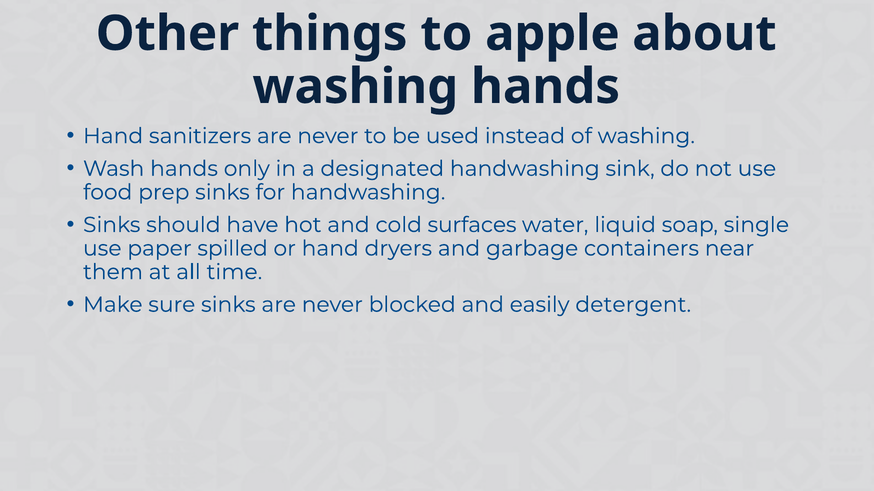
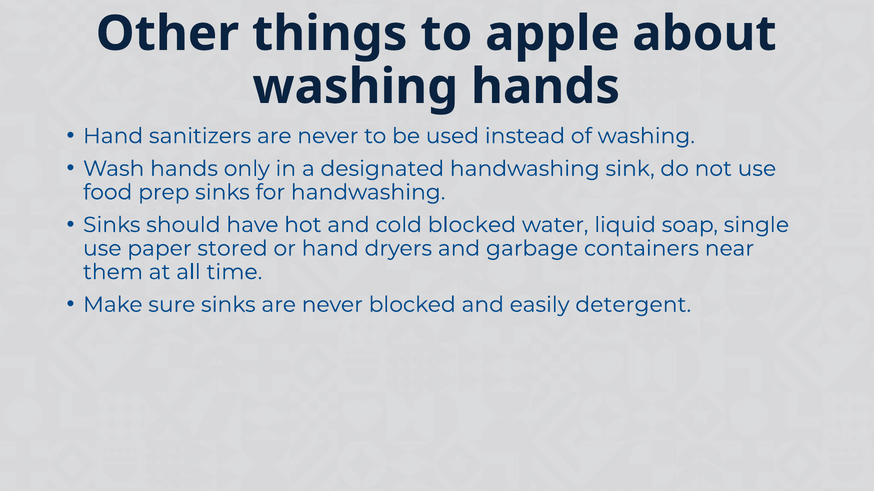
cold surfaces: surfaces -> blocked (472, 225)
spilled: spilled -> stored (233, 249)
